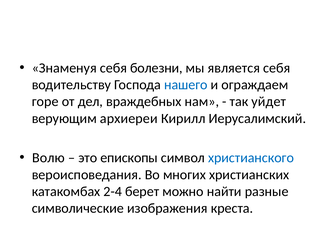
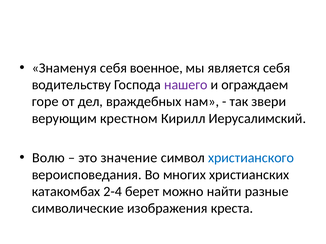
болезни: болезни -> военное (156, 68)
нашего colour: blue -> purple (186, 85)
уйдет: уйдет -> звери (269, 102)
архиереи: архиереи -> крестном (129, 119)
епископы: епископы -> значение (129, 158)
